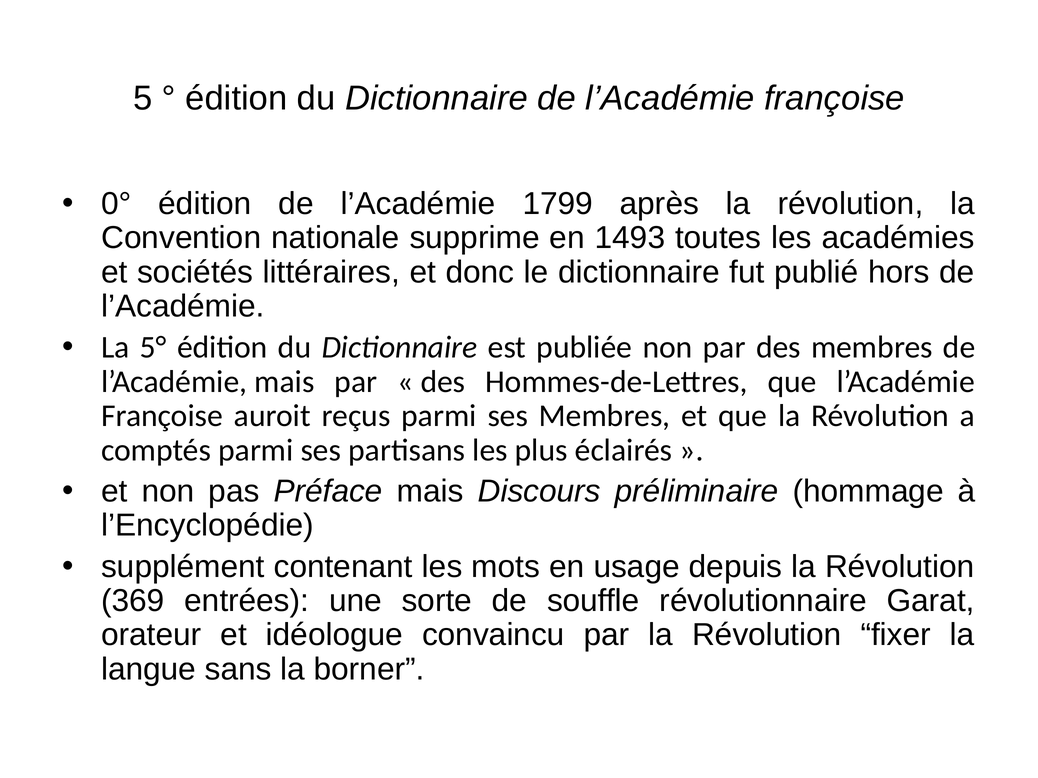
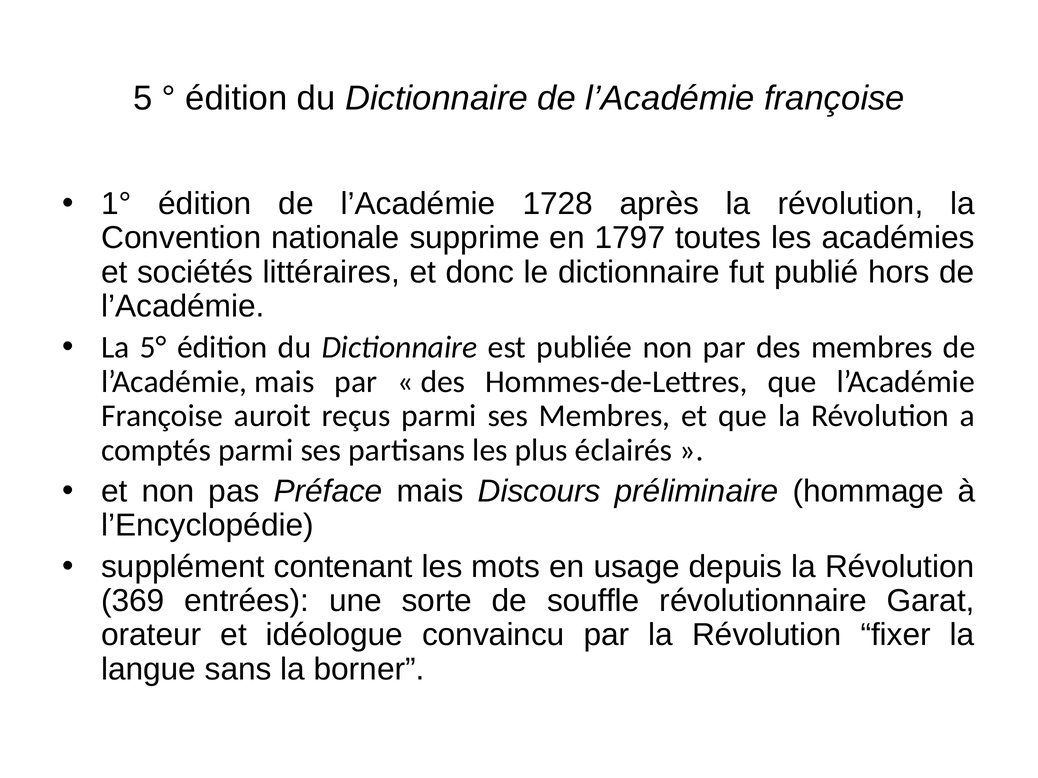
0°: 0° -> 1° (116, 204)
1799: 1799 -> 1728 (558, 204)
1493: 1493 -> 1797 (630, 238)
